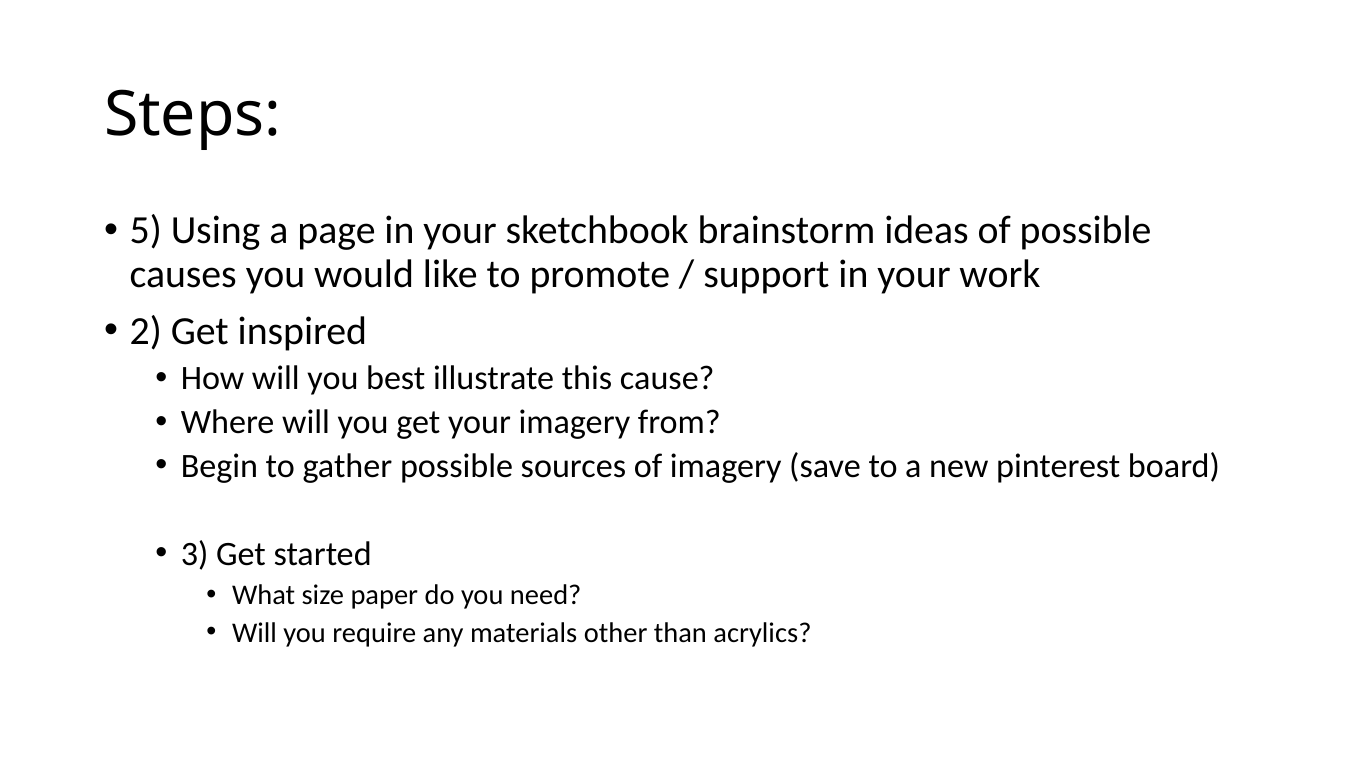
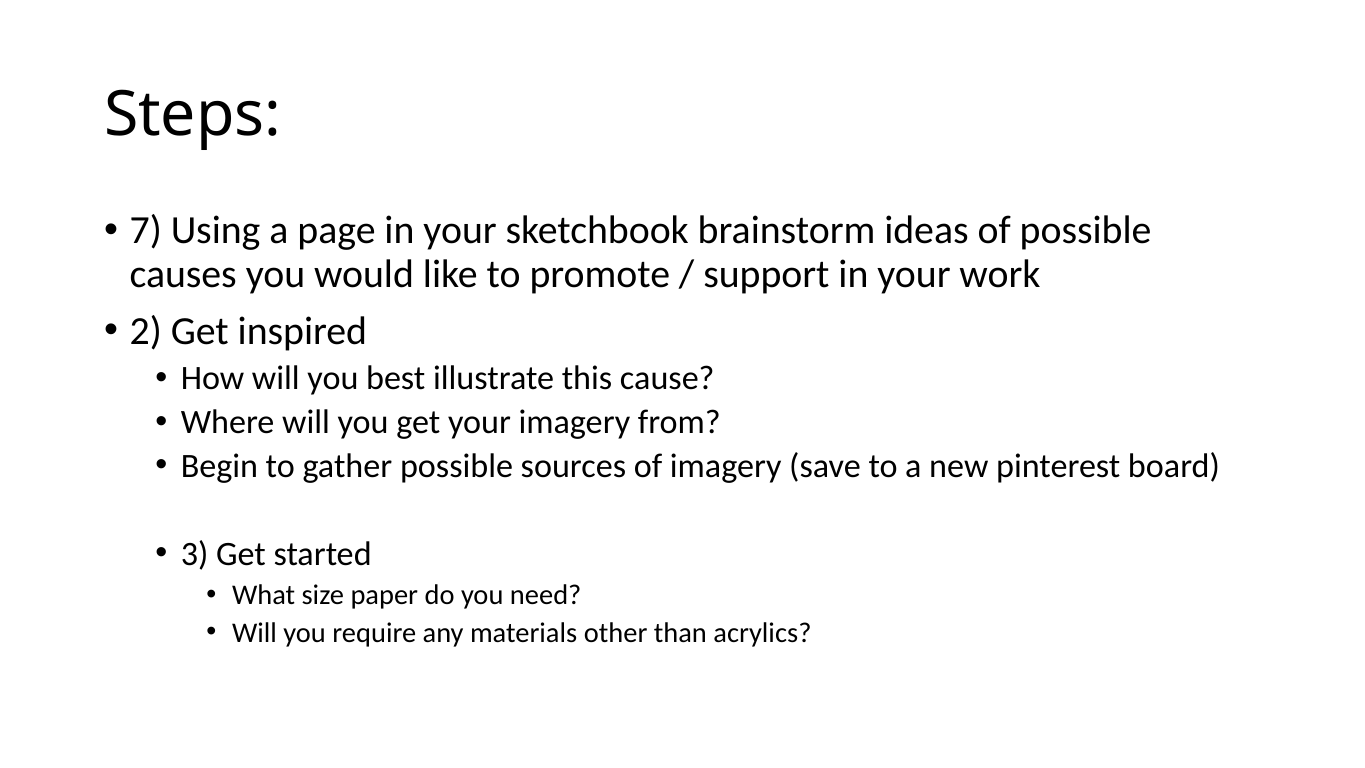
5: 5 -> 7 (146, 231)
